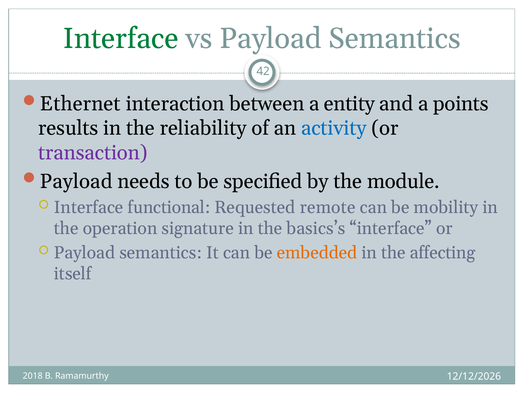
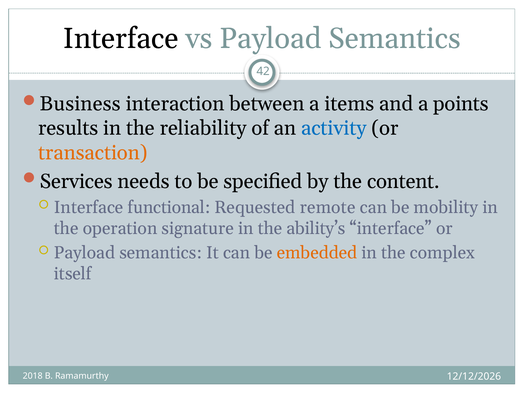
Interface colour: green -> black (121, 39)
Ethernet: Ethernet -> Business (80, 104)
entity: entity -> items (349, 104)
transaction colour: purple -> orange (93, 153)
Payload: Payload -> Services (76, 181)
module: module -> content (403, 181)
basics’s: basics’s -> ability’s (316, 228)
affecting: affecting -> complex (442, 253)
